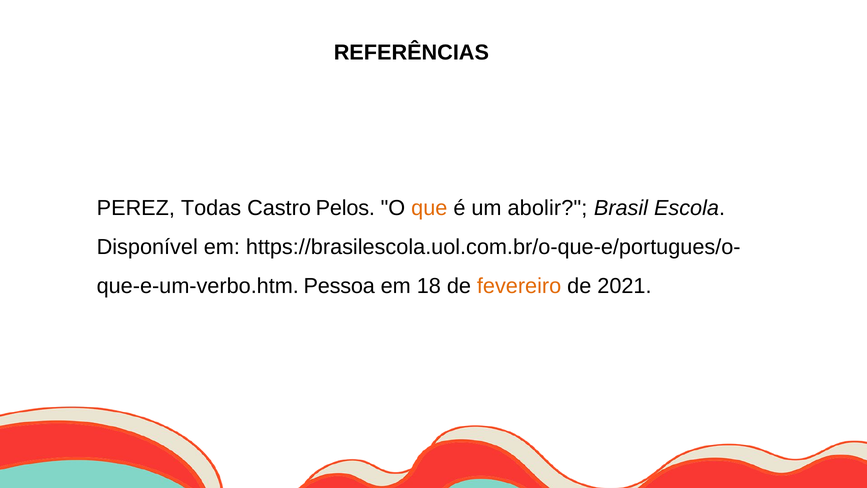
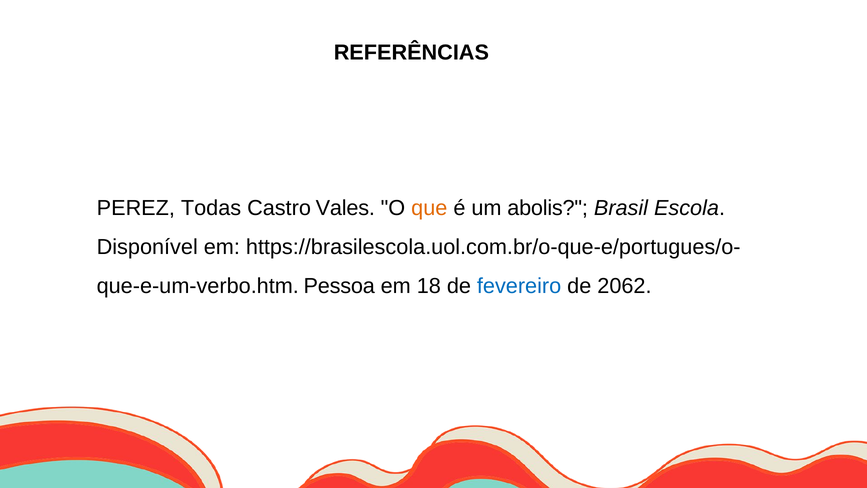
Pelos: Pelos -> Vales (345, 208)
abolir: abolir -> abolis (548, 208)
fevereiro colour: orange -> blue (519, 286)
2021: 2021 -> 2062 (624, 286)
